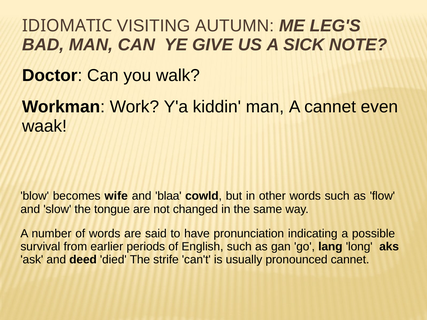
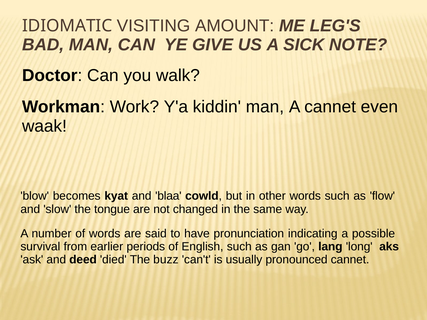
AUTUMN: AUTUMN -> AMOUNT (235, 26)
wife: wife -> kyat (116, 196)
strife: strife -> buzz (166, 260)
